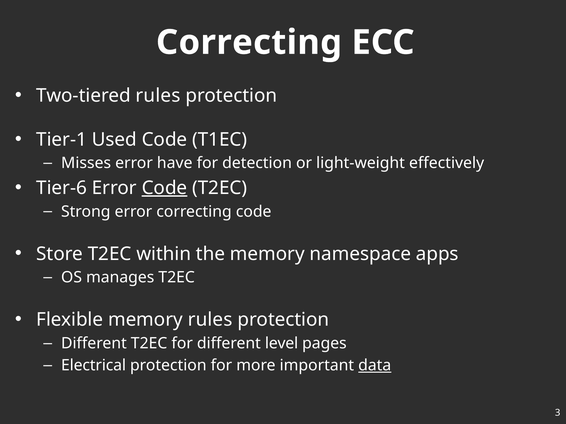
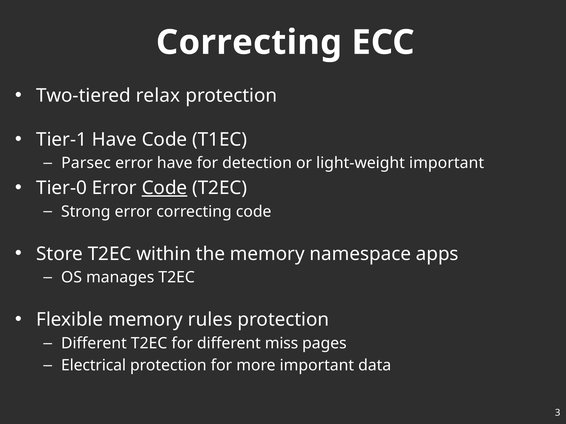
Two-tiered rules: rules -> relax (158, 96)
Tier-1 Used: Used -> Have (114, 140)
Misses: Misses -> Parsec (86, 163)
light-weight effectively: effectively -> important (447, 163)
Tier-6: Tier-6 -> Tier-0 (62, 188)
level: level -> miss (282, 344)
data underline: present -> none (375, 366)
